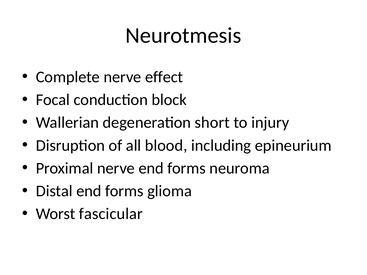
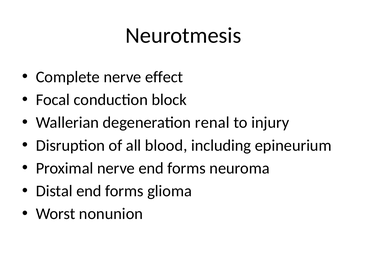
short: short -> renal (212, 123)
fascicular: fascicular -> nonunion (111, 214)
